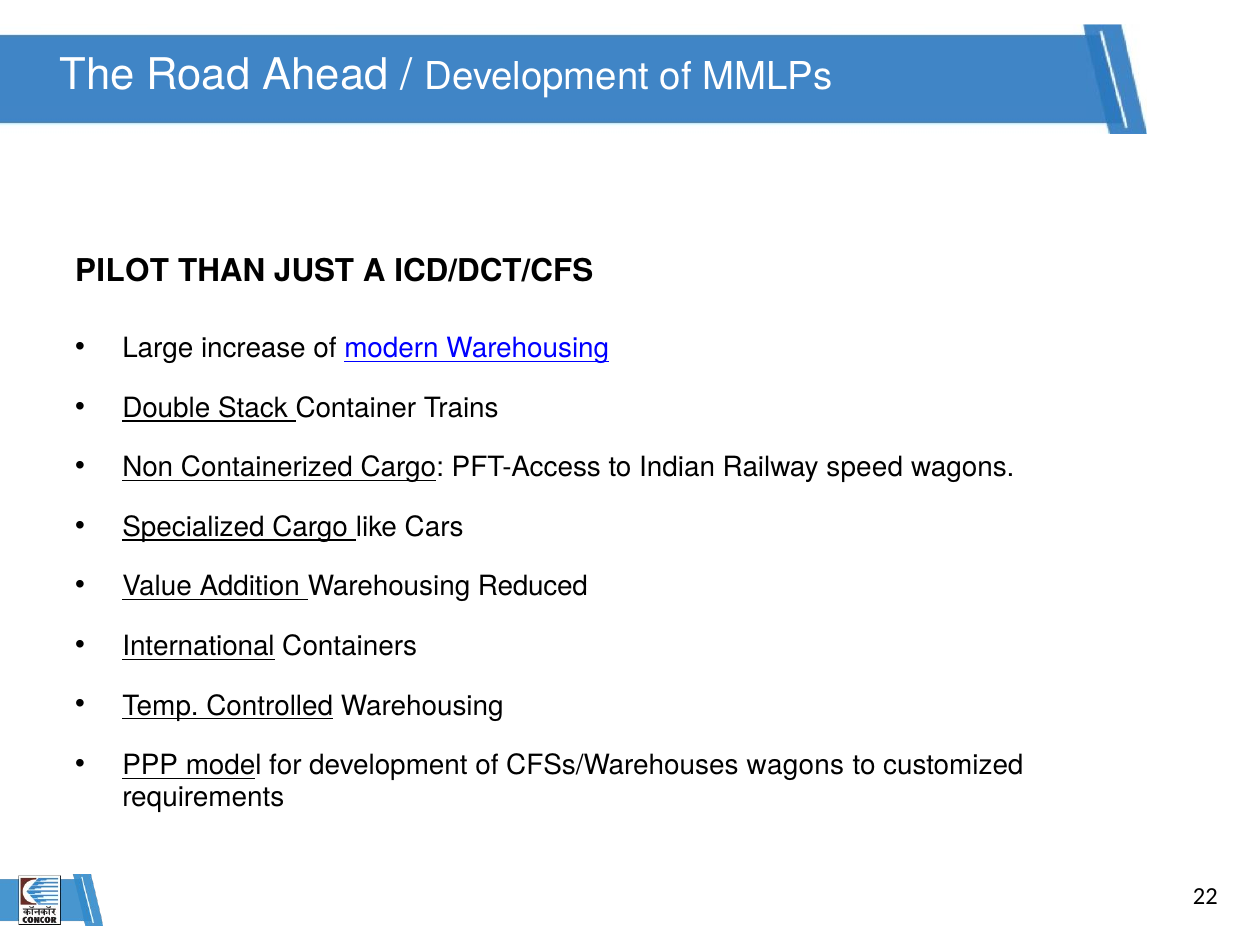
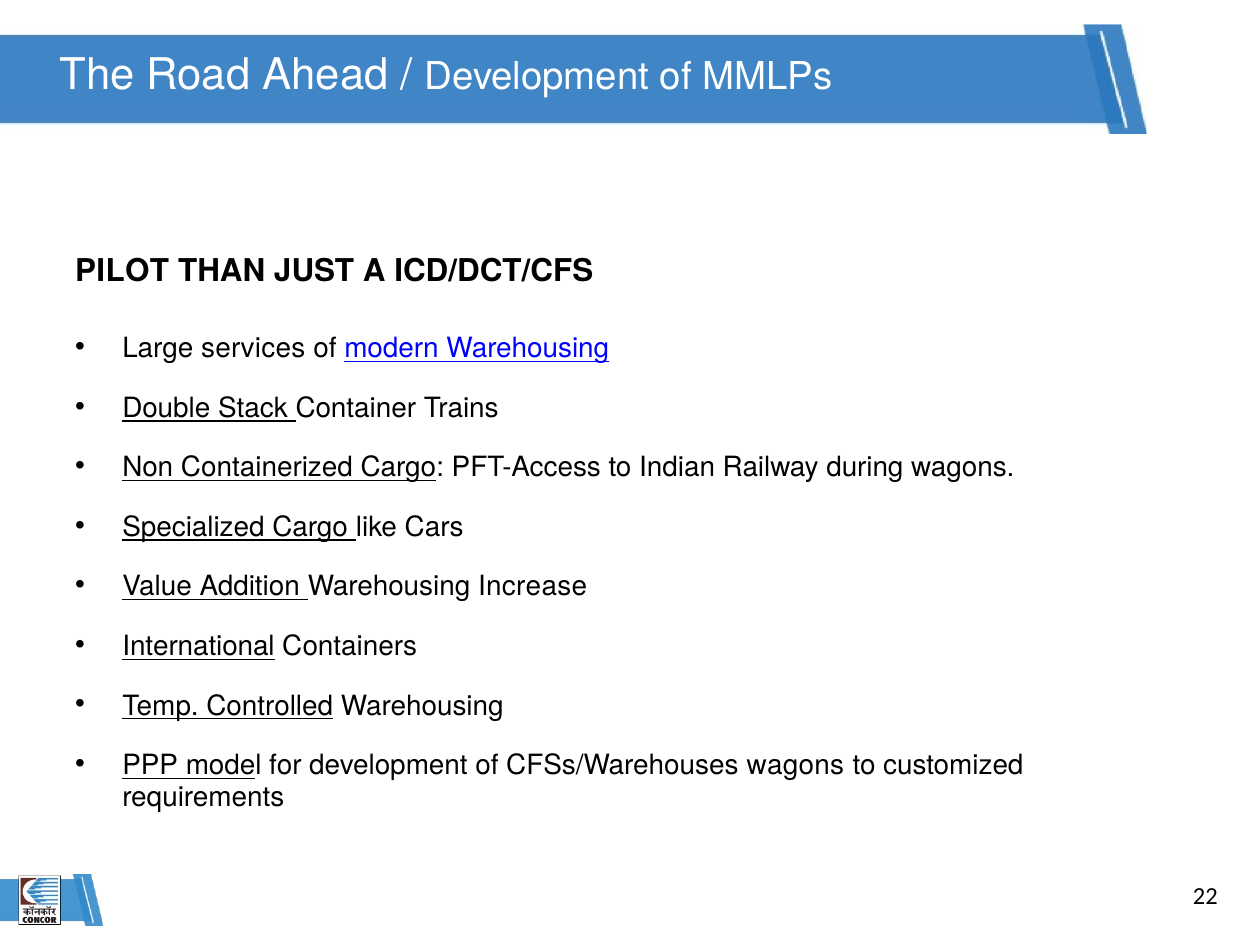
increase: increase -> services (253, 348)
speed: speed -> during (865, 468)
Reduced: Reduced -> Increase (533, 587)
